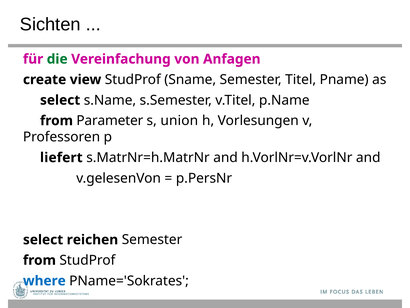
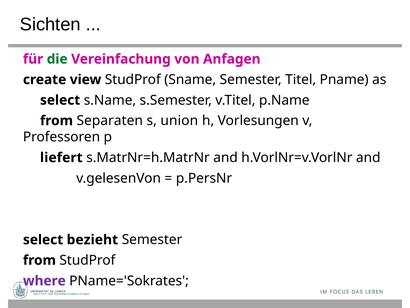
Parameter: Parameter -> Separaten (110, 120)
reichen: reichen -> bezieht (92, 239)
where colour: blue -> purple (44, 280)
